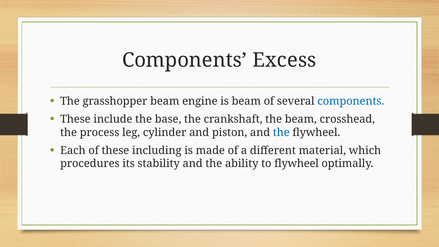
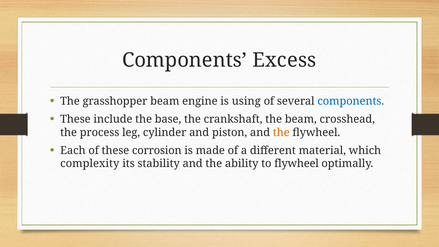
is beam: beam -> using (246, 101)
the colour: blue -> orange (281, 132)
including: including -> corrosion (157, 150)
procedures: procedures -> complexity (90, 164)
